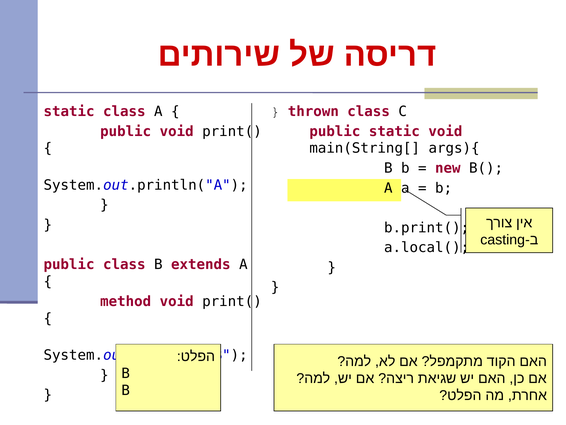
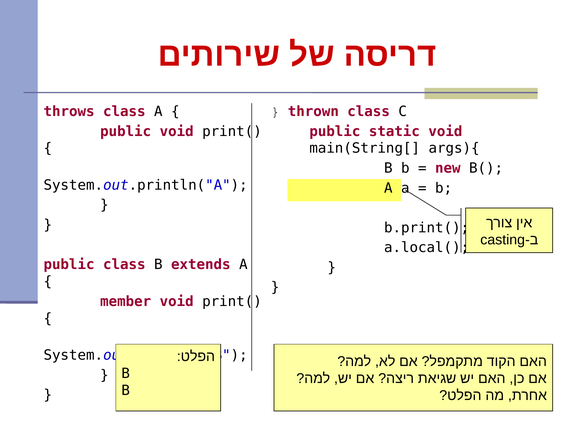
static: static -> throws (69, 111)
method: method -> member (126, 301)
